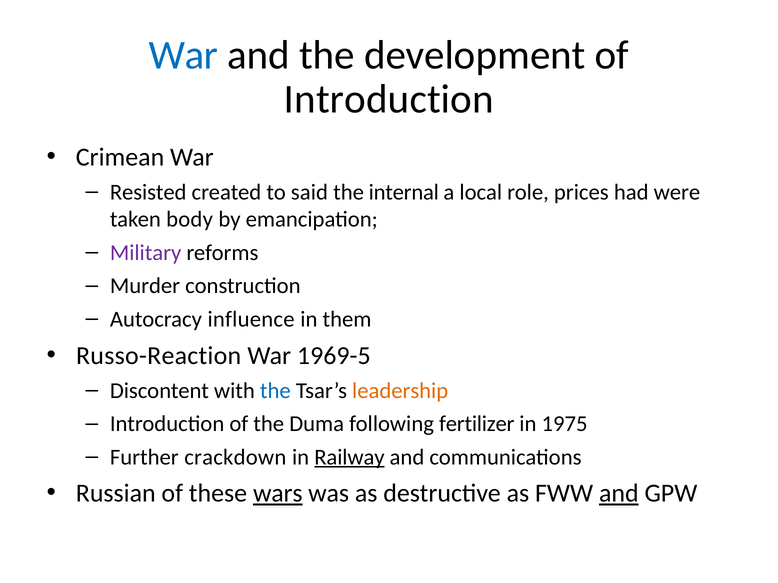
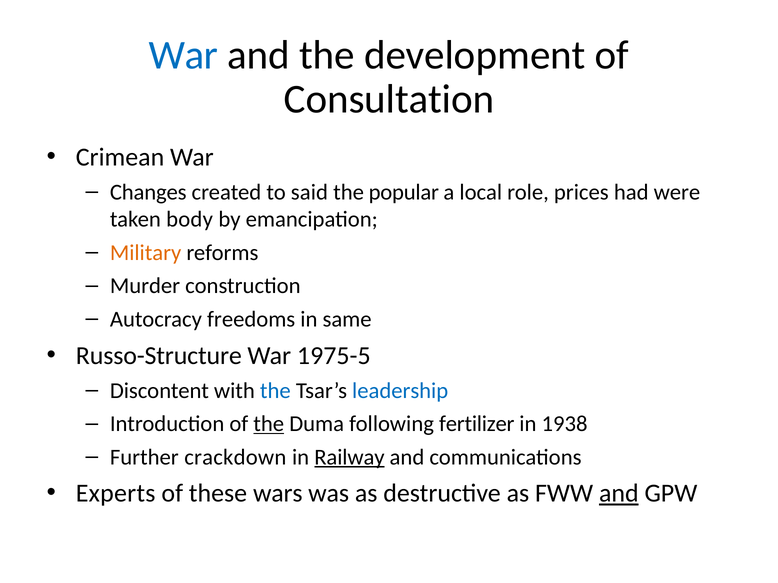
Introduction: Introduction -> Consultation (389, 100)
Resisted: Resisted -> Changes (148, 192)
internal: internal -> popular (404, 192)
Military colour: purple -> orange (146, 253)
influence: influence -> freedoms (251, 320)
them: them -> same (347, 320)
Russo-Reaction: Russo-Reaction -> Russo-Structure (159, 356)
1969-5: 1969-5 -> 1975-5 (334, 356)
leadership colour: orange -> blue (400, 391)
the underline: none -> present (269, 424)
1975: 1975 -> 1938 (565, 424)
Russian: Russian -> Experts (116, 494)
wars underline: present -> none (278, 494)
